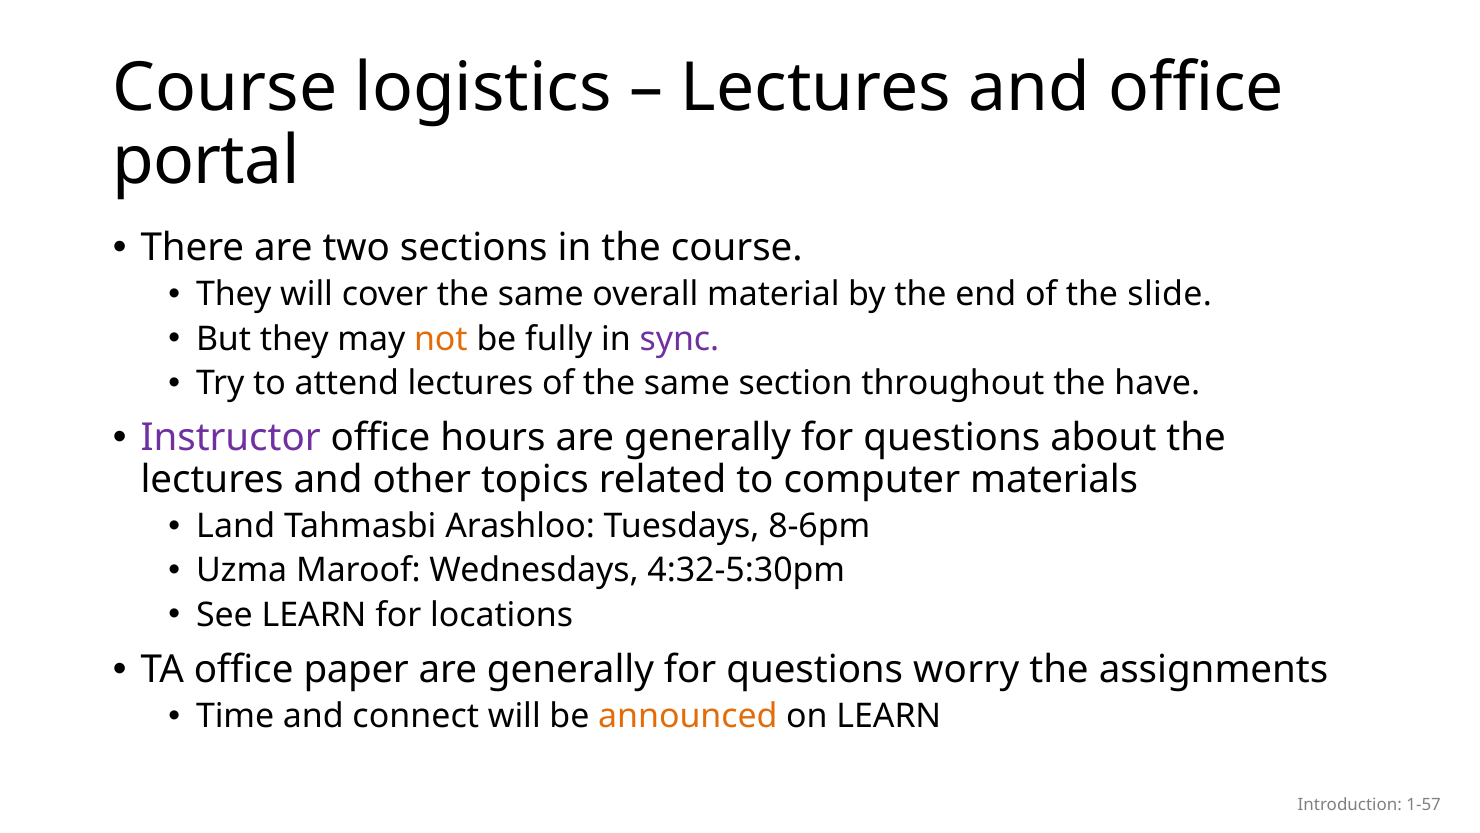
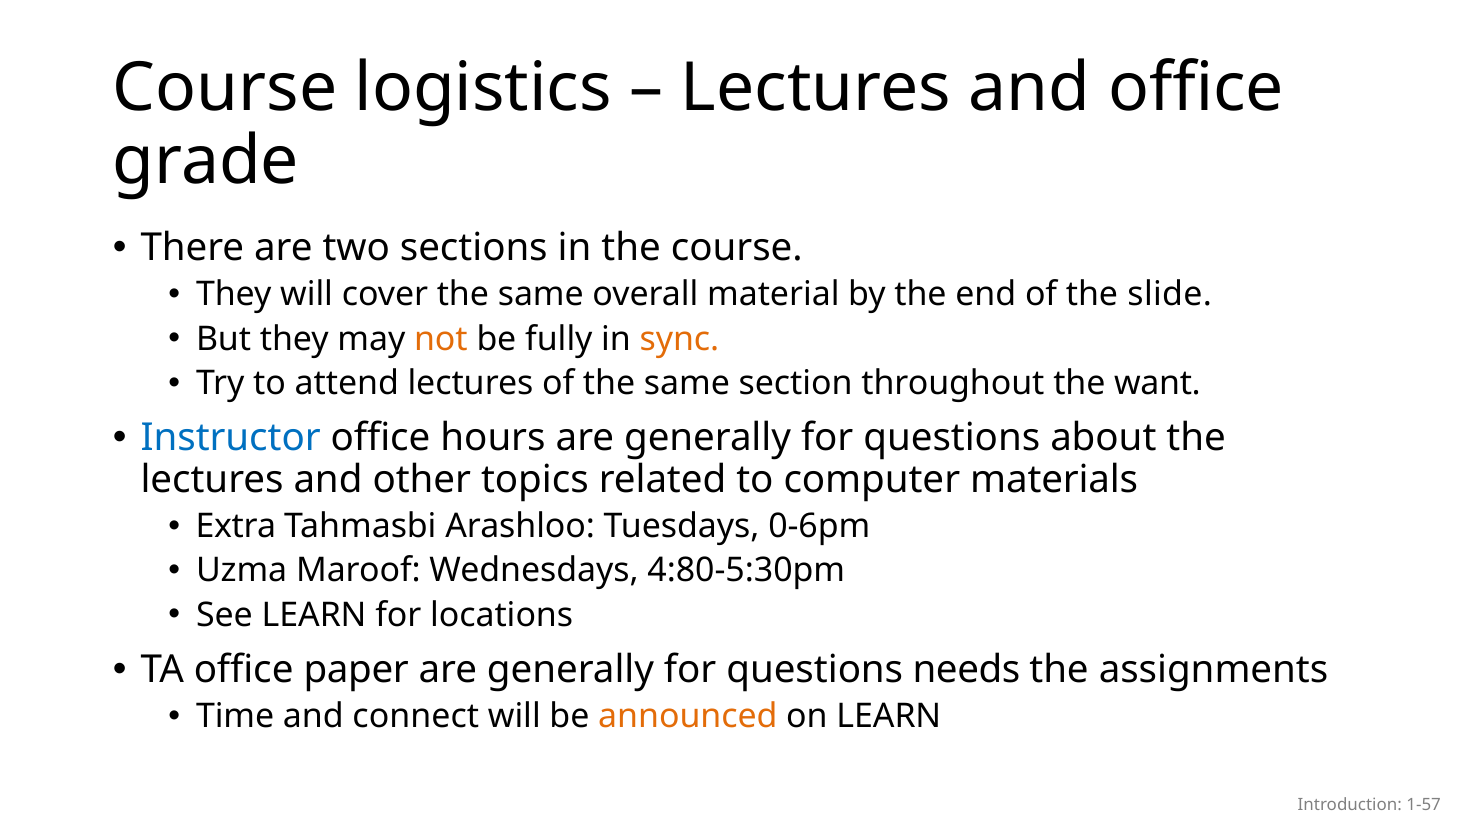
portal: portal -> grade (206, 161)
sync colour: purple -> orange (679, 339)
have: have -> want (1157, 383)
Instructor colour: purple -> blue (231, 438)
Land: Land -> Extra (236, 526)
8-6pm: 8-6pm -> 0-6pm (819, 526)
4:32-5:30pm: 4:32-5:30pm -> 4:80-5:30pm (746, 570)
worry: worry -> needs (966, 669)
